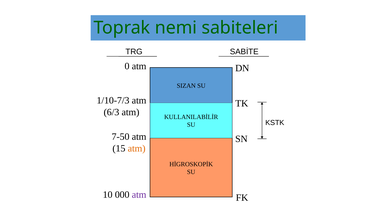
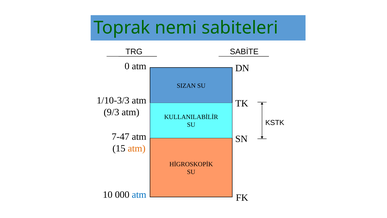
1/10-7/3: 1/10-7/3 -> 1/10-3/3 (113, 100)
6/3: 6/3 -> 9/3 (111, 112)
7-50: 7-50 -> 7-47 (121, 137)
atm colour: purple -> blue (139, 195)
